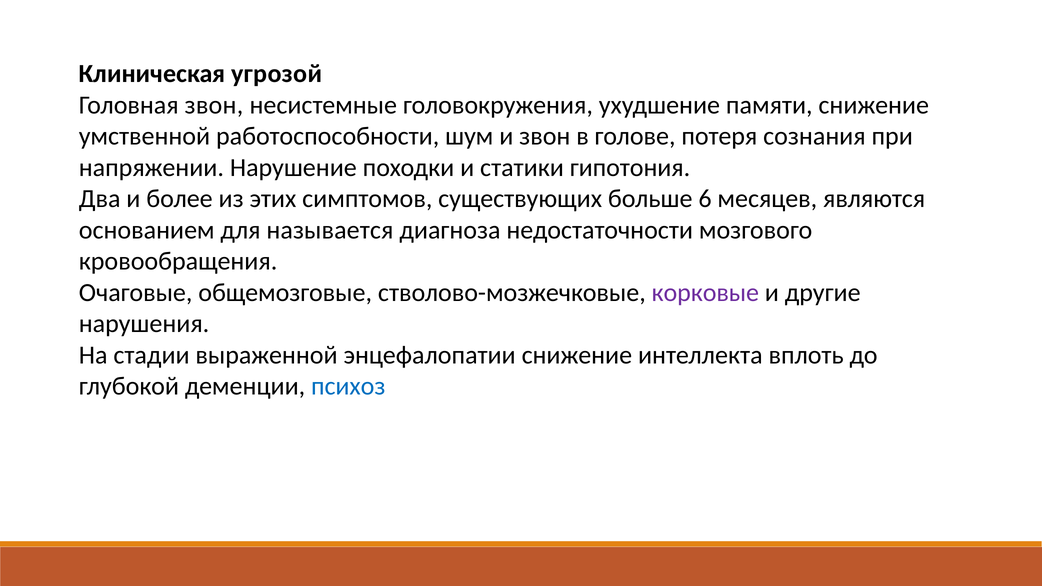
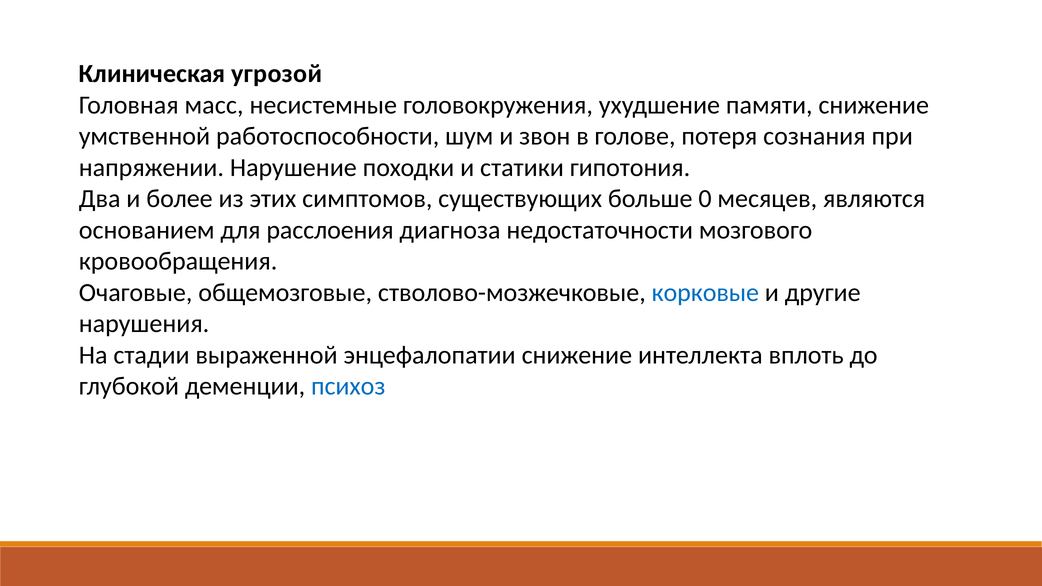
Головная звон: звон -> масс (214, 105)
6: 6 -> 0 (705, 199)
называется: называется -> расслоения (330, 230)
корковые colour: purple -> blue (705, 292)
